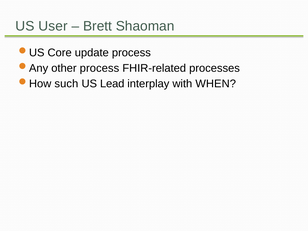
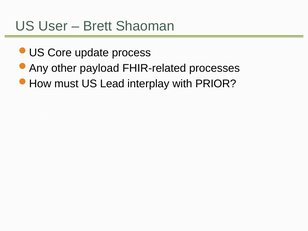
other process: process -> payload (99, 68)
such: such -> must (66, 84)
WHEN: WHEN -> PRIOR (216, 84)
